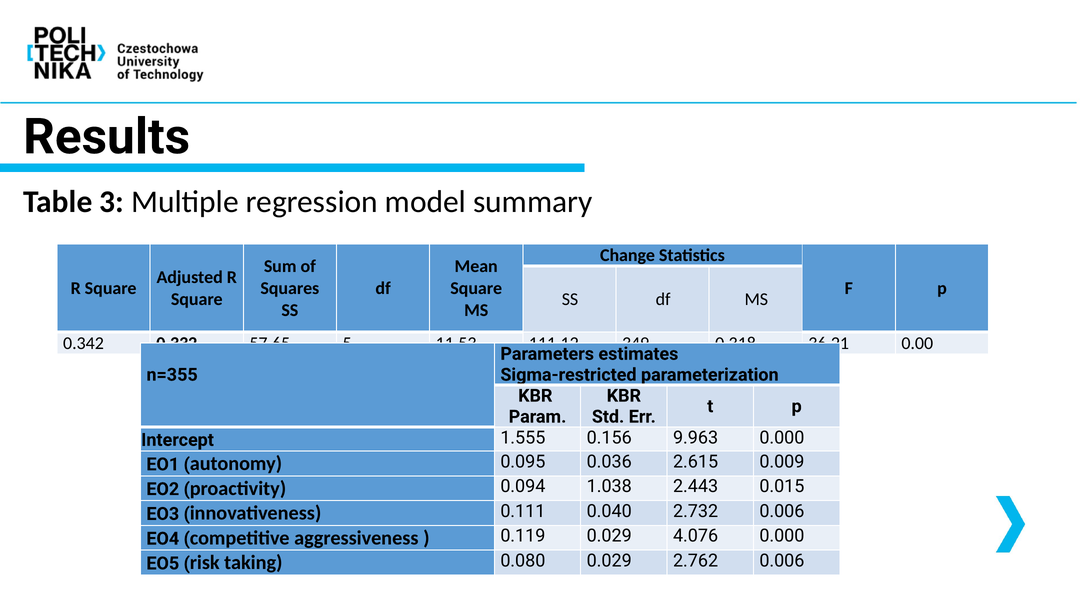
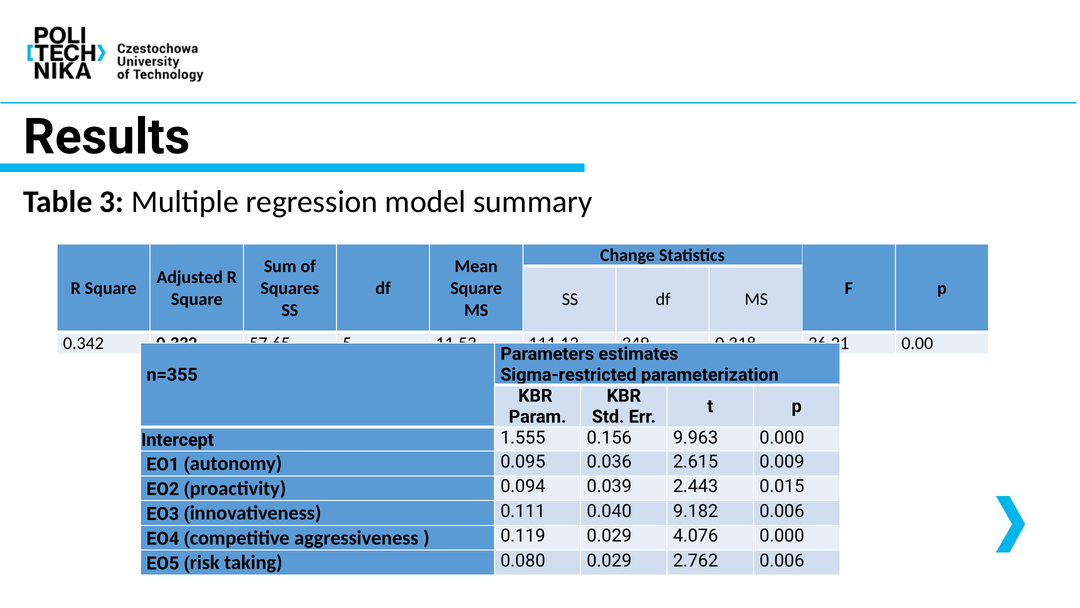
1.038: 1.038 -> 0.039 (609, 486)
2.732: 2.732 -> 9.182 (696, 511)
